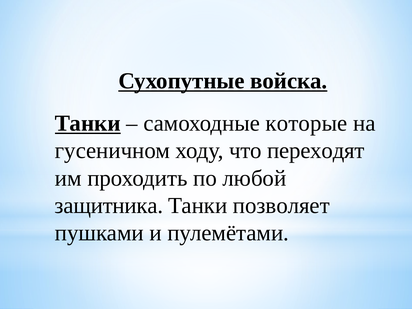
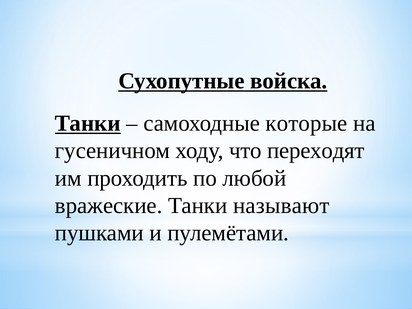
защитника: защитника -> вражеские (109, 206)
позволяет: позволяет -> называют (281, 206)
